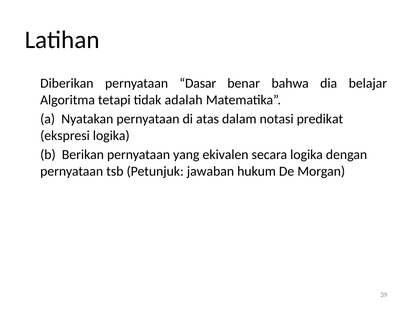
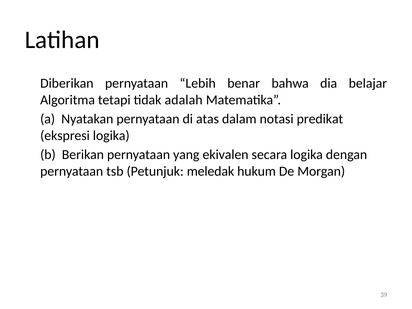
Dasar: Dasar -> Lebih (198, 83)
jawaban: jawaban -> meledak (211, 171)
